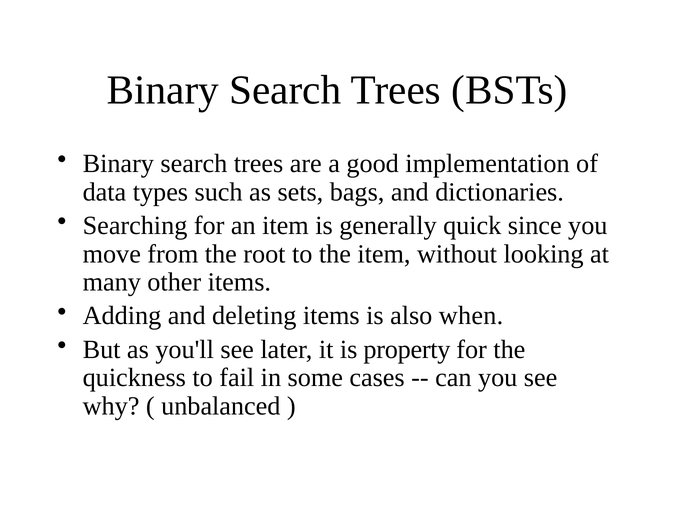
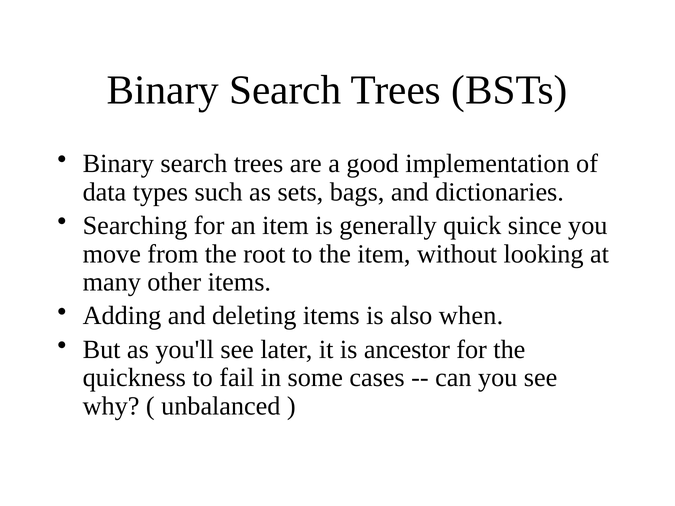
property: property -> ancestor (407, 350)
